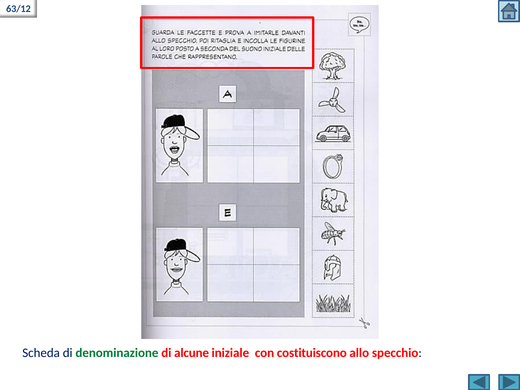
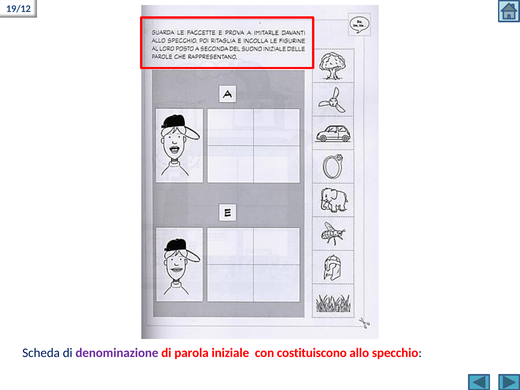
63/12: 63/12 -> 19/12 (18, 9)
denominazione colour: green -> purple (117, 353)
alcune: alcune -> parola (192, 353)
